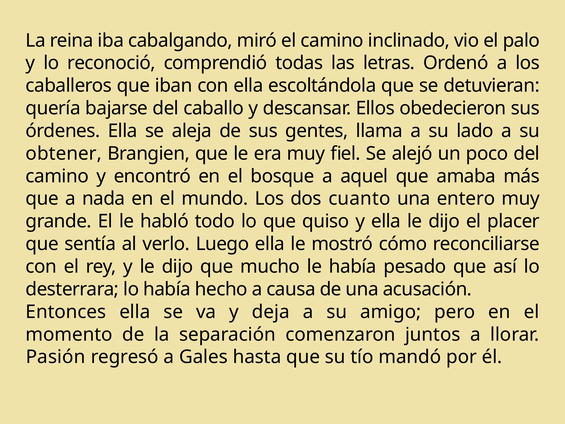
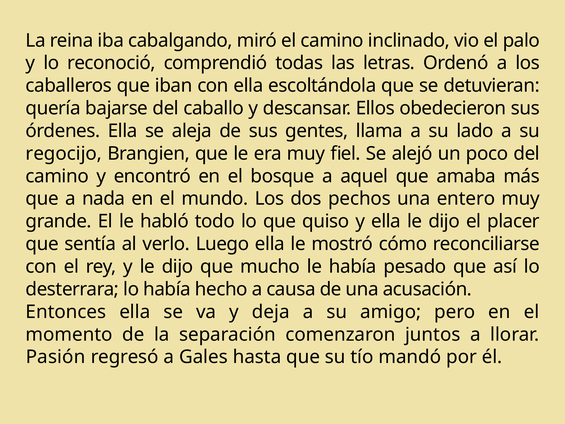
obtener: obtener -> regocijo (64, 153)
cuanto: cuanto -> pechos (360, 199)
